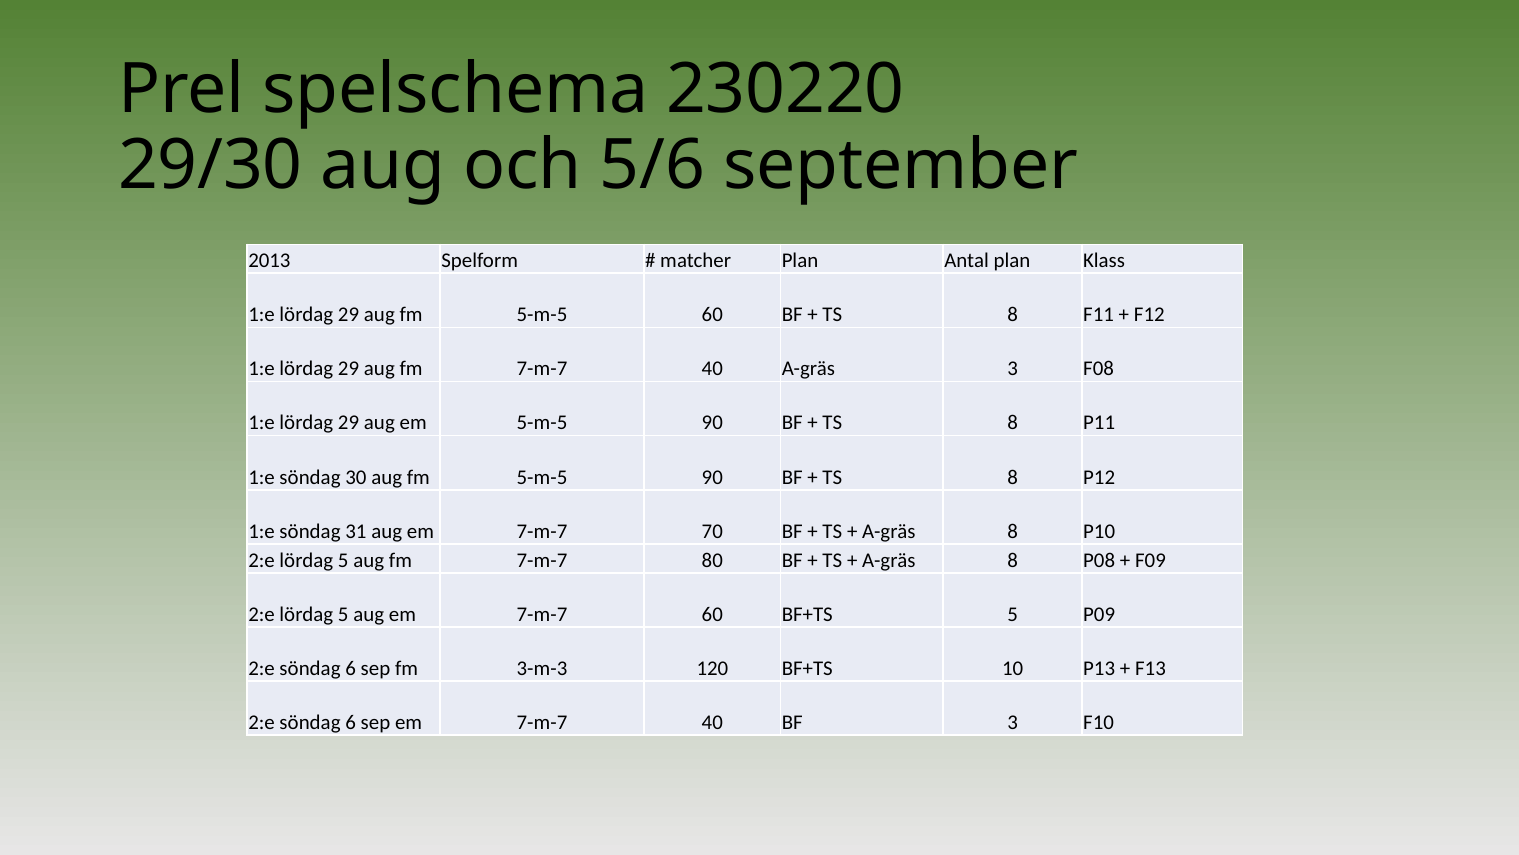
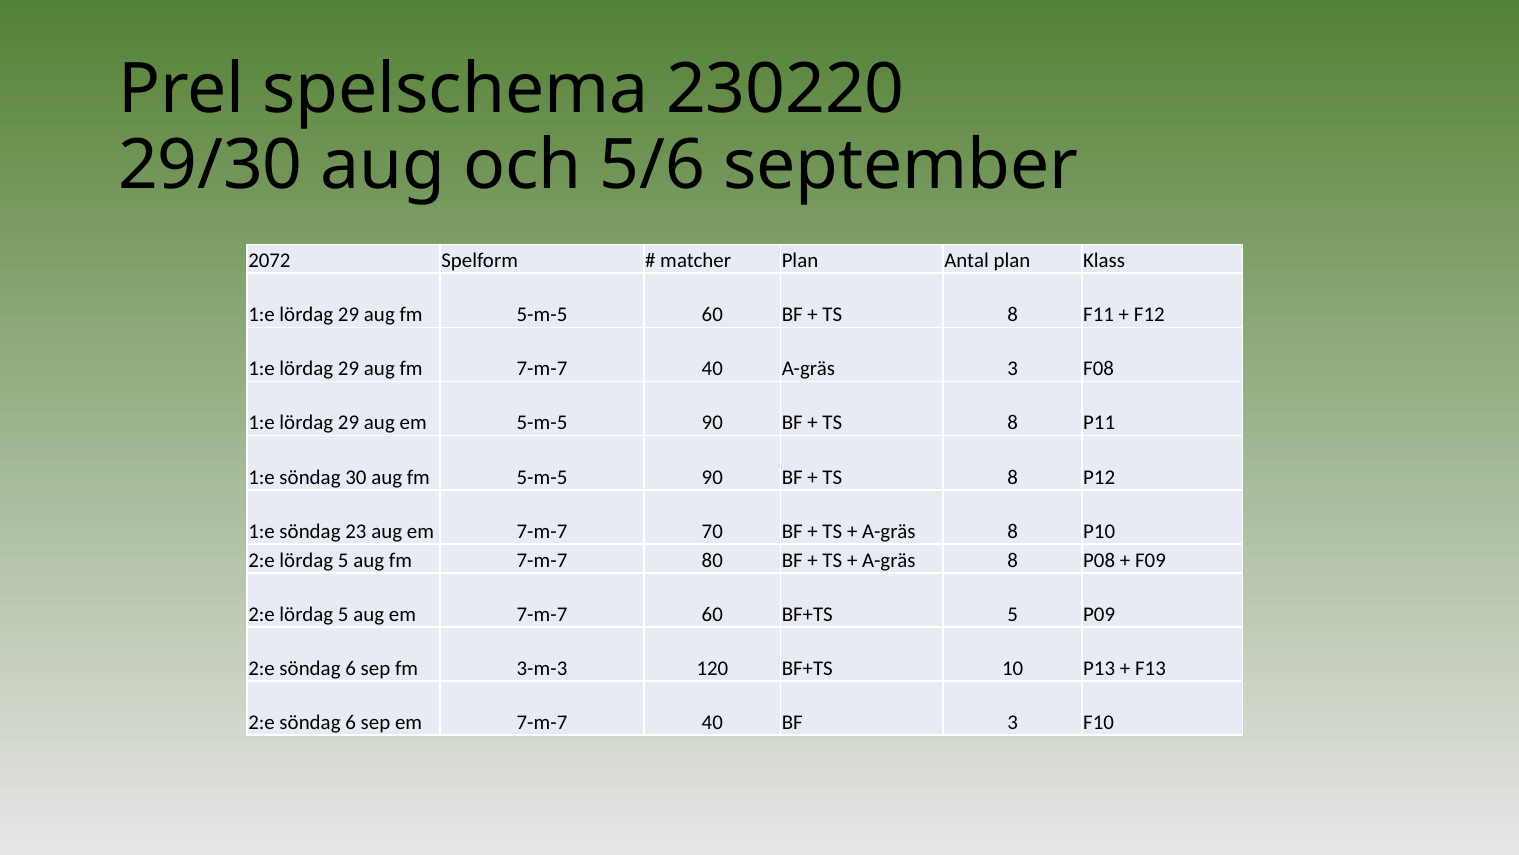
2013: 2013 -> 2072 (269, 260)
31: 31 -> 23 (356, 531)
